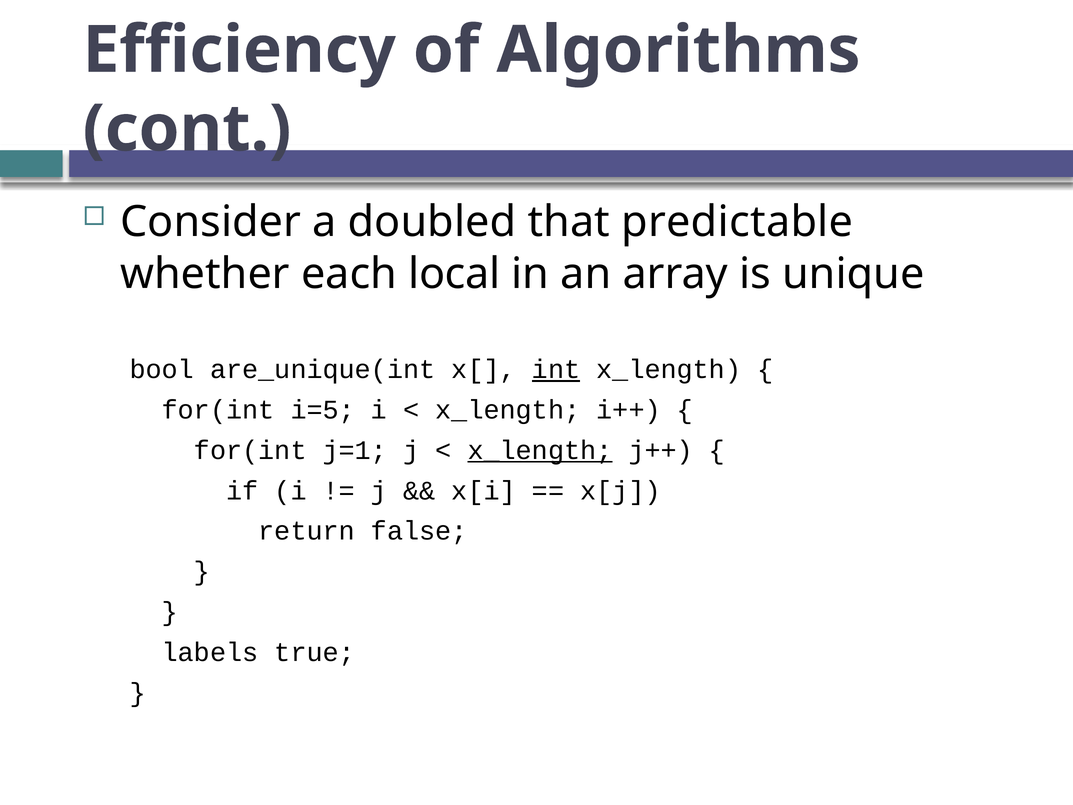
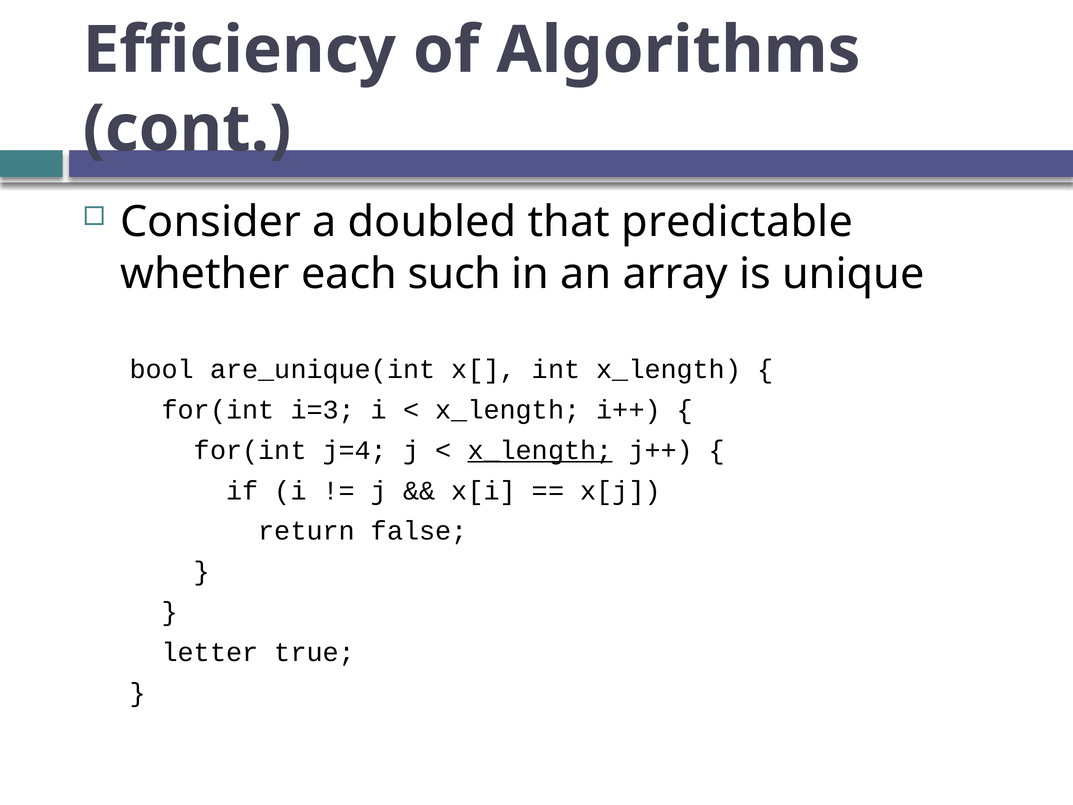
local: local -> such (454, 274)
int underline: present -> none (556, 369)
i=5: i=5 -> i=3 (323, 410)
j=1: j=1 -> j=4 (355, 450)
labels: labels -> letter (210, 652)
